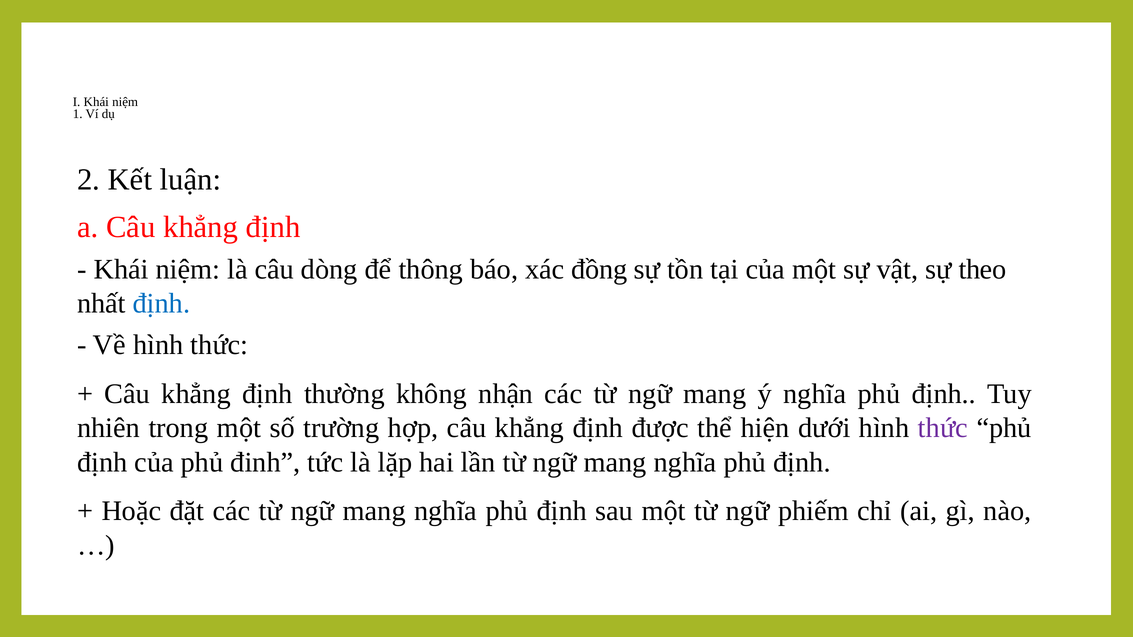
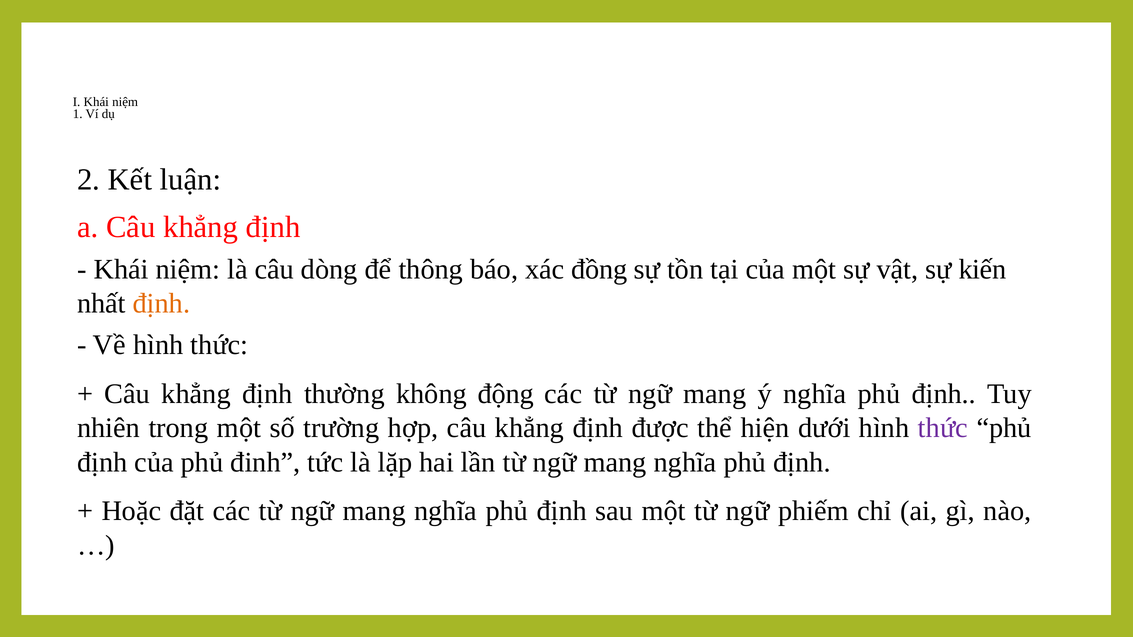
theo: theo -> kiến (982, 269)
định colour: blue -> orange (162, 304)
nhận: nhận -> động (506, 394)
